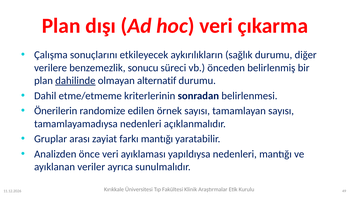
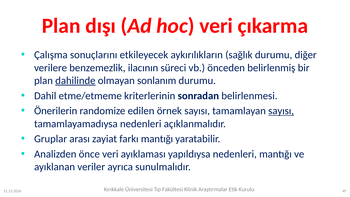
sonucu: sonucu -> ilacının (143, 68)
alternatif: alternatif -> sonlanım (157, 81)
sayısı underline: none -> present (281, 111)
